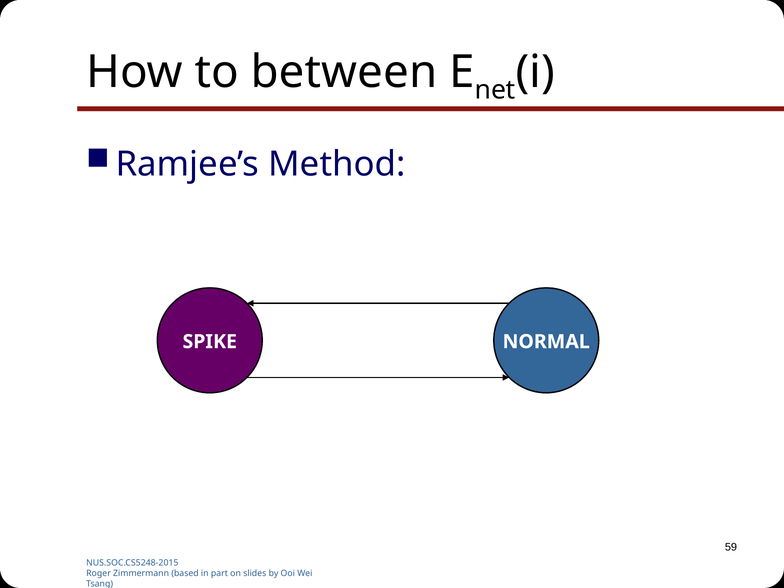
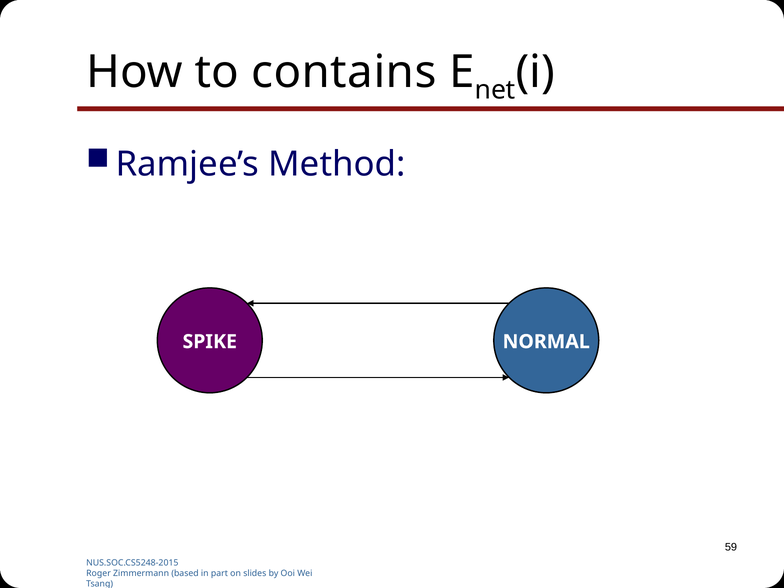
between: between -> contains (344, 72)
